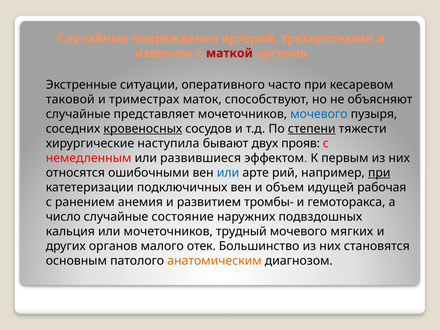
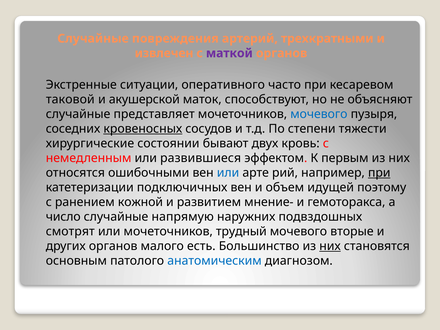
маткой colour: red -> purple (229, 53)
триместрах: триместрах -> акушерской (144, 99)
степени underline: present -> none (312, 129)
наступила: наступила -> состоянии (168, 143)
прояв: прояв -> кровь (301, 143)
рабочая: рабочая -> поэтому (382, 187)
анемия: анемия -> кожной (140, 202)
тромбы-: тромбы- -> мнение- (269, 202)
состояние: состояние -> напрямую (183, 217)
кальция: кальция -> смотрят (70, 232)
мягких: мягких -> вторые (352, 232)
отек: отек -> есть (201, 246)
них underline: none -> present (330, 246)
анатомическим colour: orange -> blue (214, 261)
